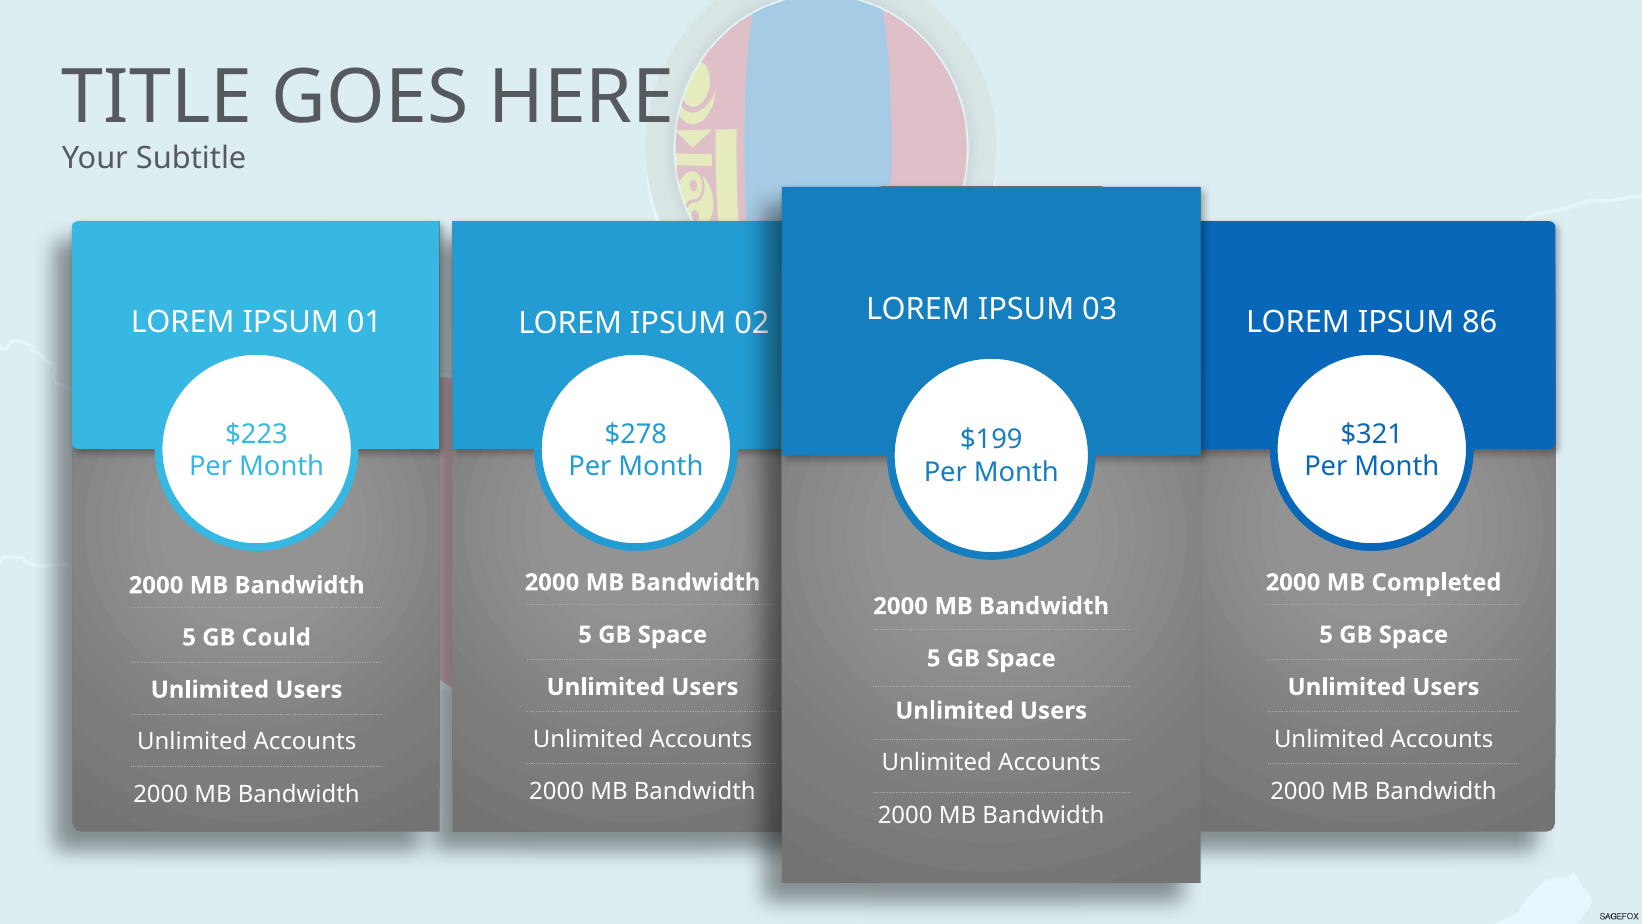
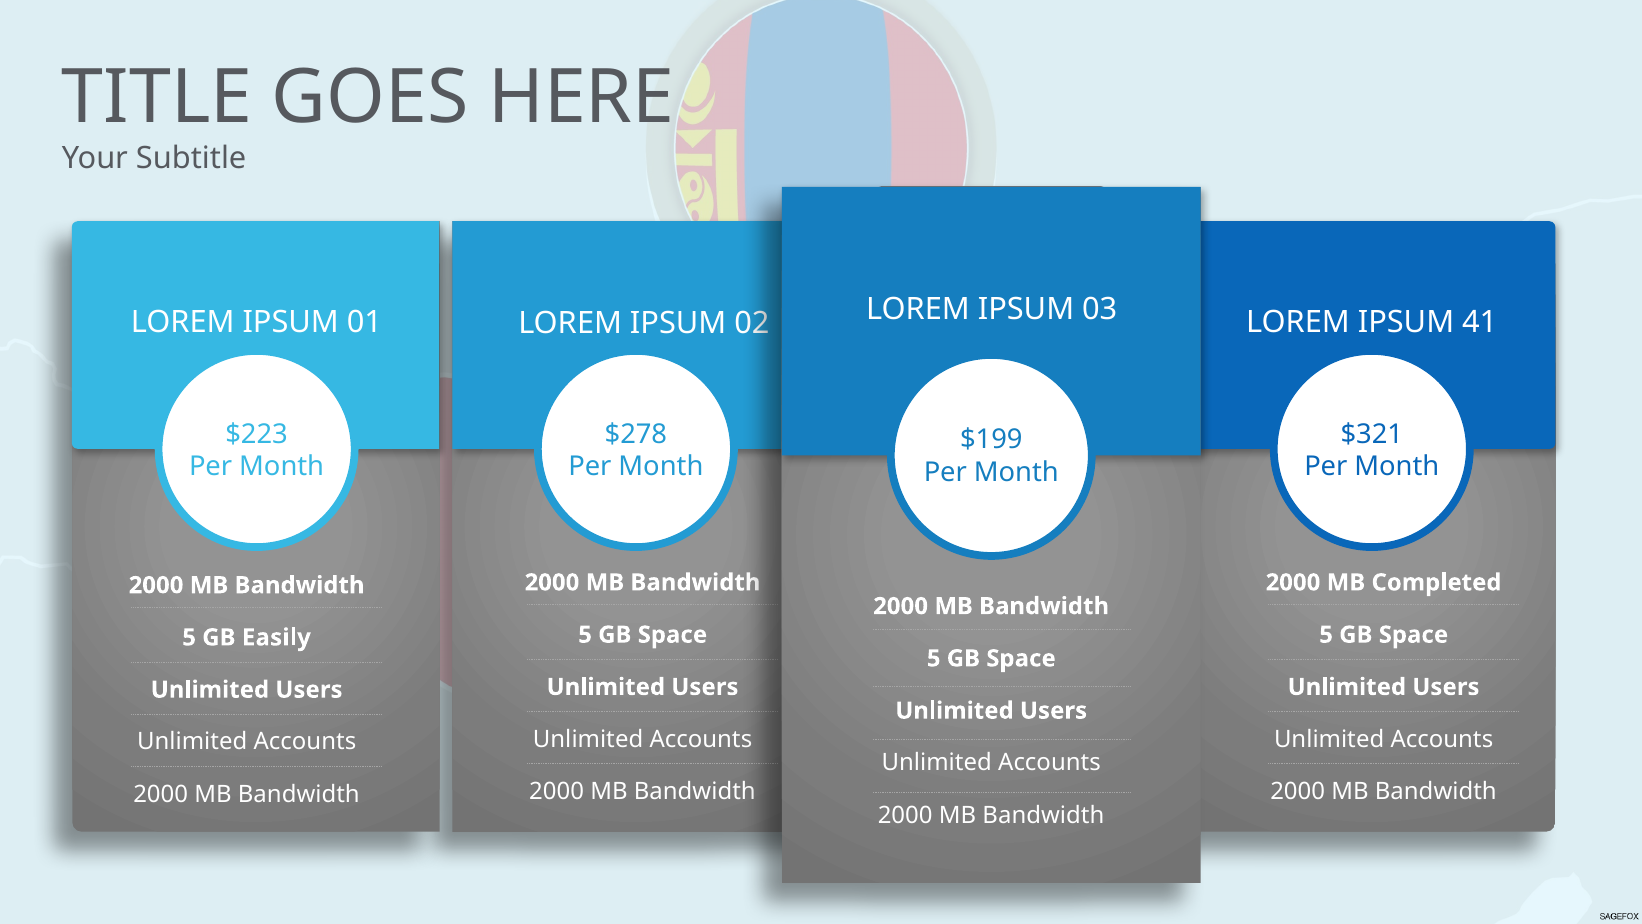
86: 86 -> 41 (1480, 323)
Could: Could -> Easily (276, 637)
